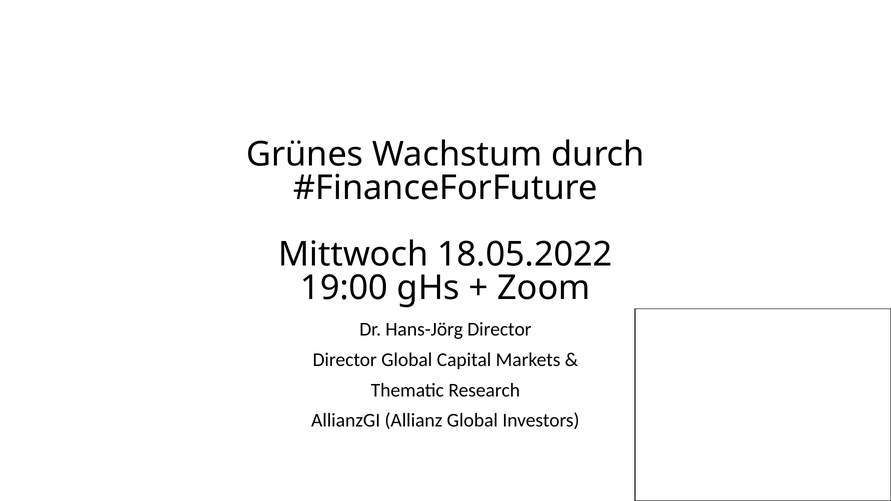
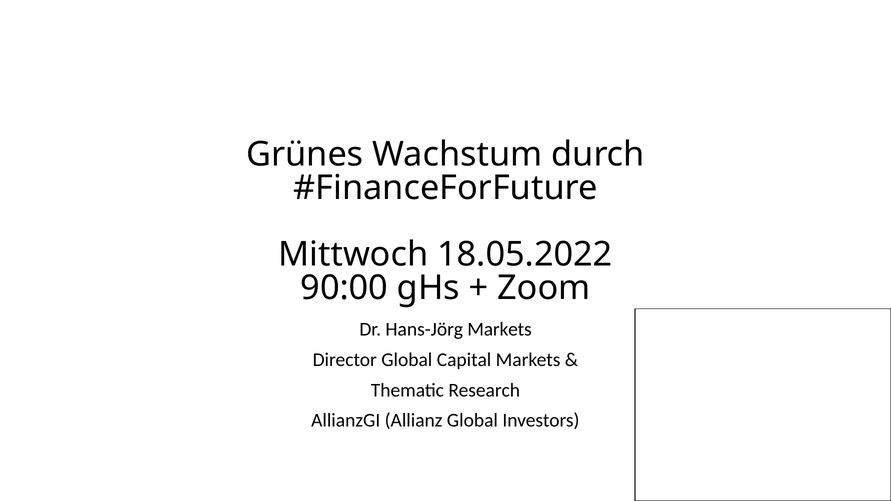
19:00: 19:00 -> 90:00 (344, 288)
Hans-Jörg Director: Director -> Markets (499, 330)
